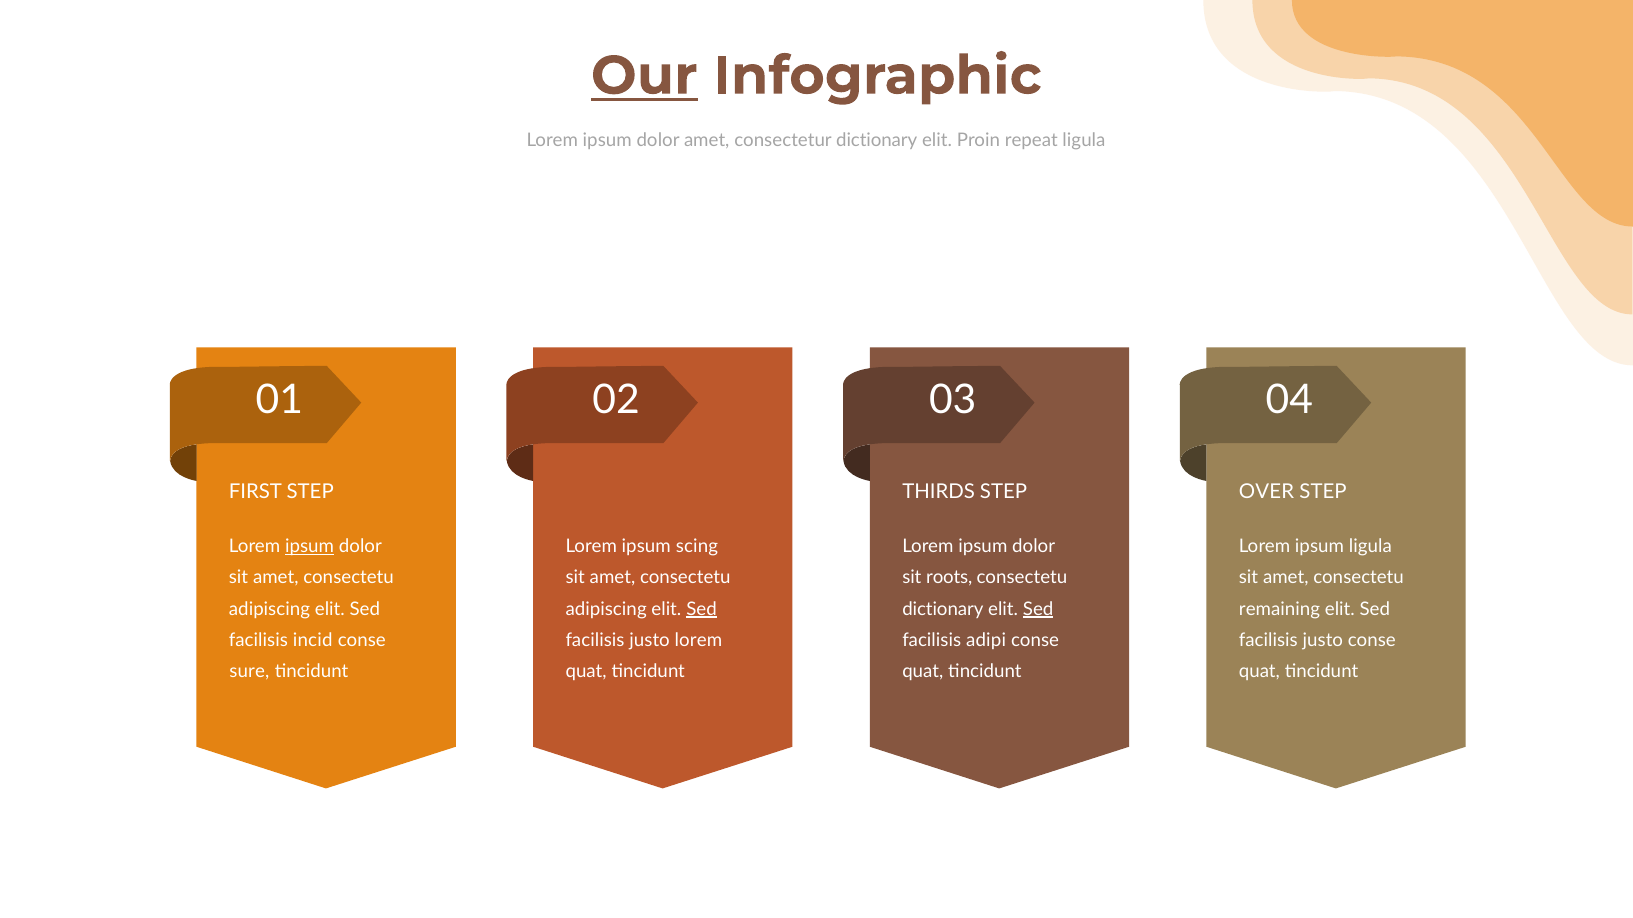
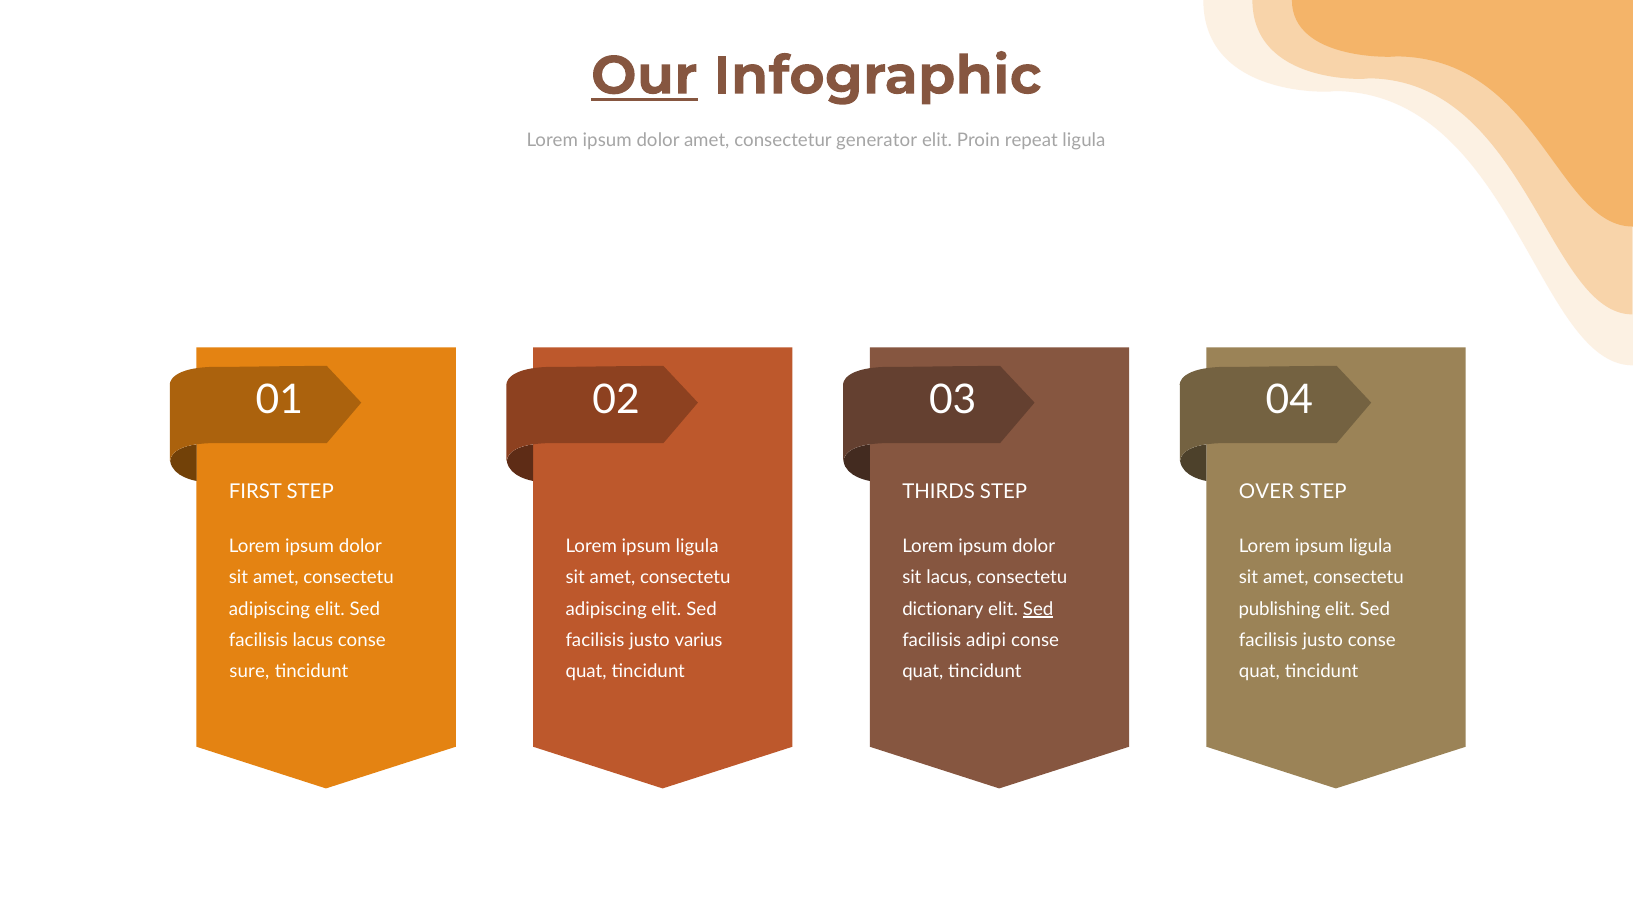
consectetur dictionary: dictionary -> generator (877, 141)
ipsum underline: present -> none (310, 546)
scing: scing -> ligula (697, 546)
sit roots: roots -> lacus (949, 578)
Sed underline: present -> none (702, 609)
remaining: remaining -> publishing (1280, 609)
facilisis incid: incid -> lacus (313, 641)
justo lorem: lorem -> varius (699, 641)
